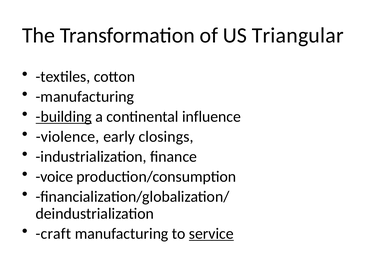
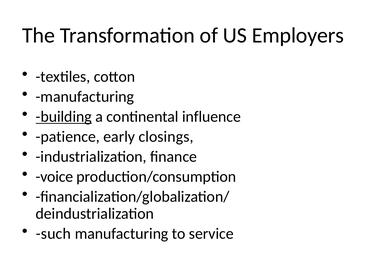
Triangular: Triangular -> Employers (298, 35)
violence: violence -> patience (68, 136)
craft: craft -> such (53, 233)
service underline: present -> none (211, 233)
